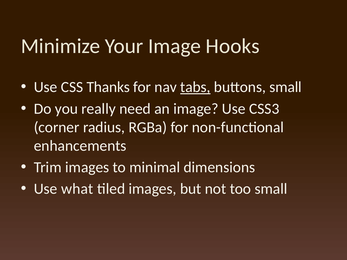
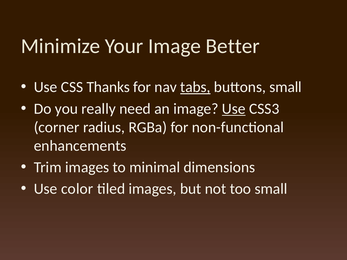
Hooks: Hooks -> Better (233, 46)
Use underline: none -> present (234, 109)
what: what -> color (77, 189)
